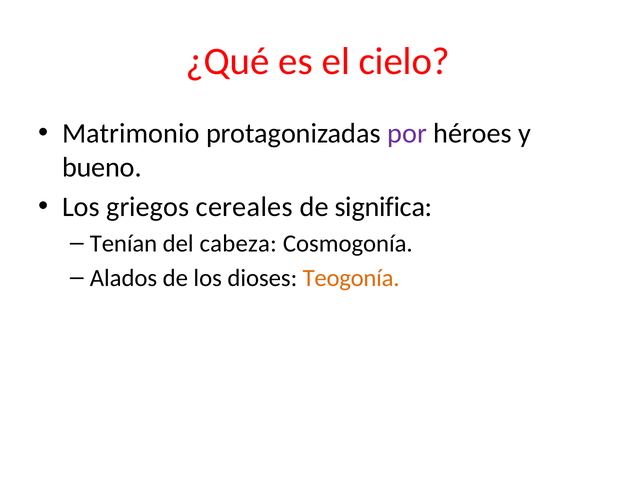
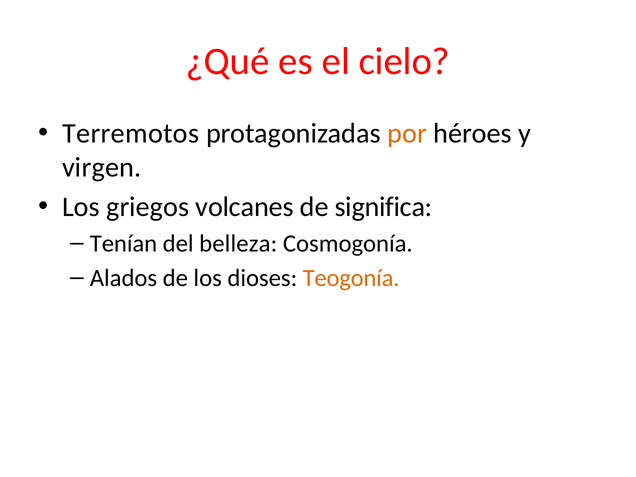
Matrimonio: Matrimonio -> Terremotos (131, 133)
por colour: purple -> orange (407, 133)
bueno: bueno -> virgen (102, 167)
cereales: cereales -> volcanes (245, 207)
cabeza: cabeza -> belleza (238, 243)
